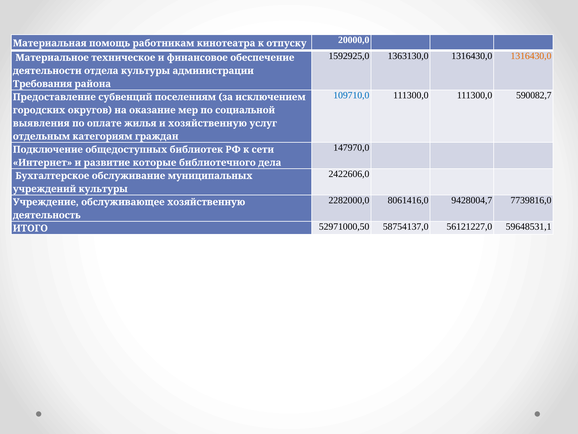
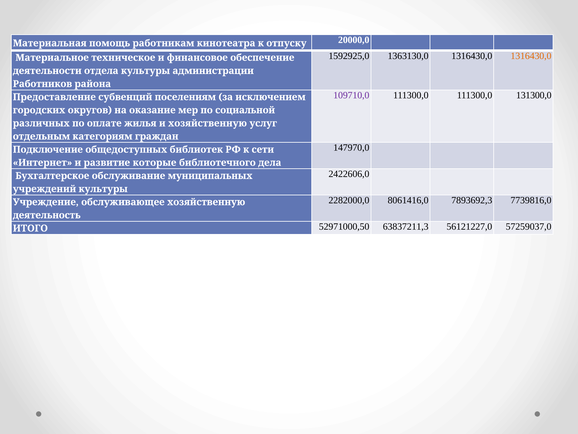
Требования: Требования -> Работников (42, 84)
109710,0 colour: blue -> purple (351, 95)
590082,7: 590082,7 -> 131300,0 (534, 95)
выявления: выявления -> различных (41, 123)
9428004,7: 9428004,7 -> 7893692,3 (472, 200)
58754137,0: 58754137,0 -> 63837211,3 (406, 226)
59648531,1: 59648531,1 -> 57259037,0 (529, 226)
